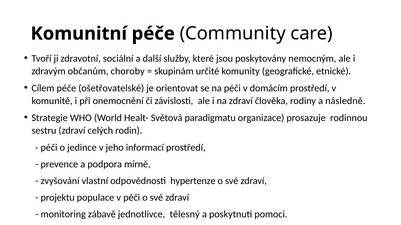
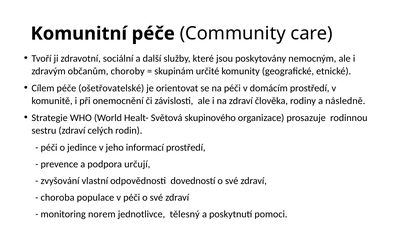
paradigmatu: paradigmatu -> skupinového (210, 118)
mírně: mírně -> určují (137, 164)
hypertenze: hypertenze -> dovedností (193, 181)
projektu: projektu -> choroba (58, 198)
zábavě: zábavě -> norem (102, 215)
